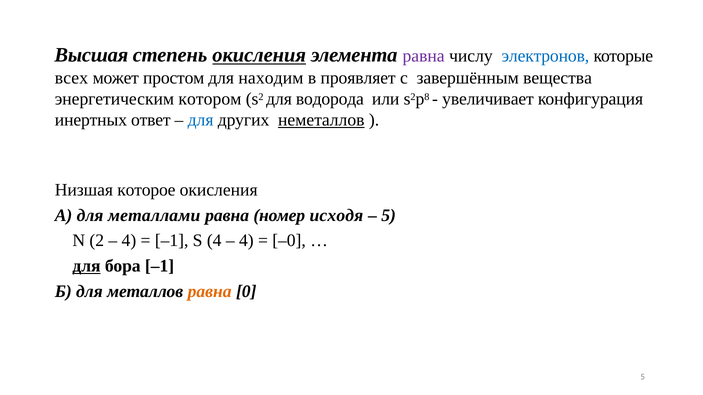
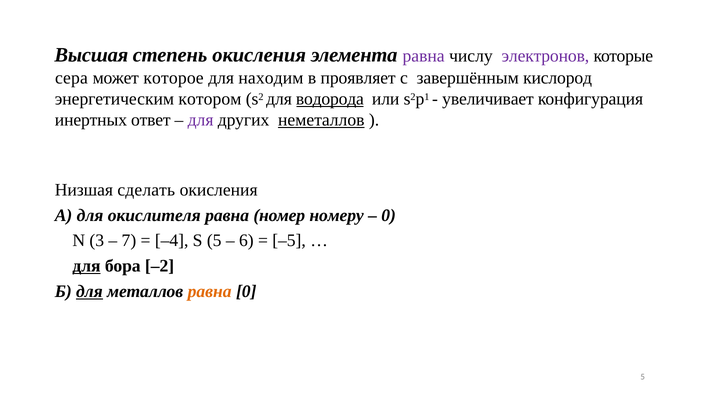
окисления underline: present -> none (259, 55)
электронов colour: blue -> purple (545, 56)
всех: всех -> сера (71, 78)
простом: простом -> которое (174, 78)
вещества: вещества -> кислород (558, 78)
водорода underline: none -> present (330, 99)
8: 8 -> 1 (427, 97)
для colour: blue -> purple (201, 120)
которое: которое -> сделать (146, 190)
металлами: металлами -> окислителя (154, 216)
исходя: исходя -> номеру (337, 216)
5: 5 -> 0 (389, 216)
N 2: 2 -> 3 (97, 241)
4: 4 -> 7 (129, 241)
–1: –1 -> –4 (172, 241)
S 4: 4 -> 5 (214, 241)
4: 4 -> 6 (246, 241)
–0: –0 -> –5 (289, 241)
бора –1: –1 -> –2 (160, 266)
для underline: none -> present (89, 292)
